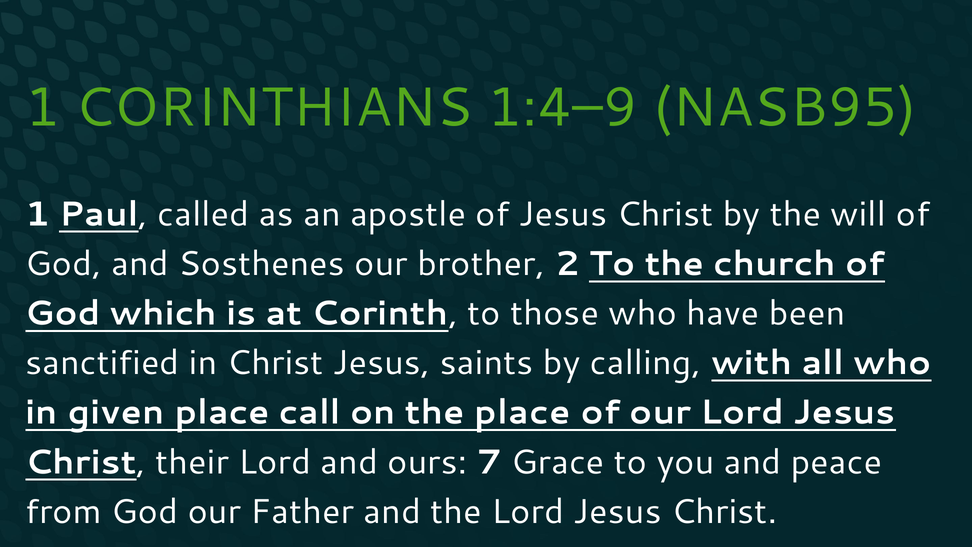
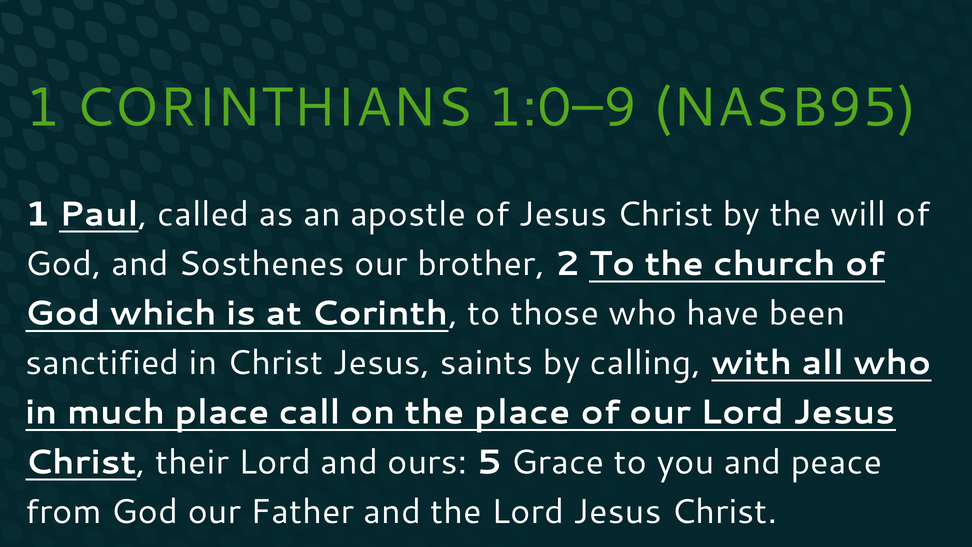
1:4–9: 1:4–9 -> 1:0–9 (563, 108)
given: given -> much (116, 412)
7: 7 -> 5 (490, 462)
